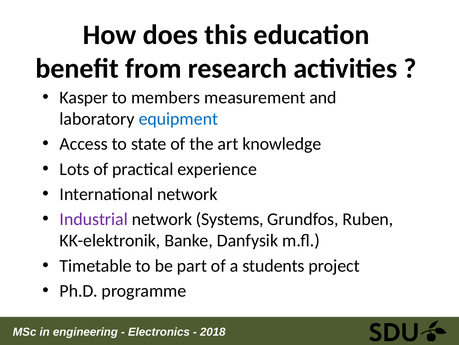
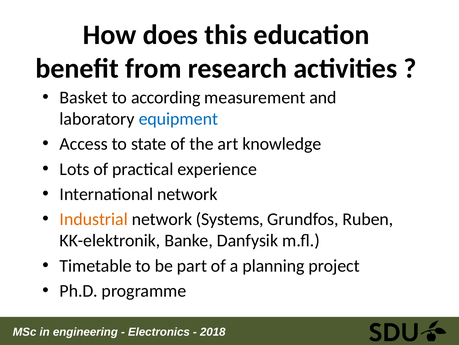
Kasper: Kasper -> Basket (84, 97)
members: members -> according (166, 97)
Industrial colour: purple -> orange (94, 219)
students: students -> planning (273, 265)
